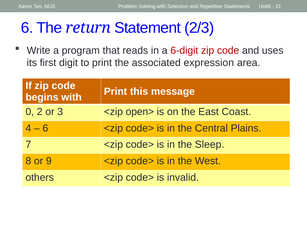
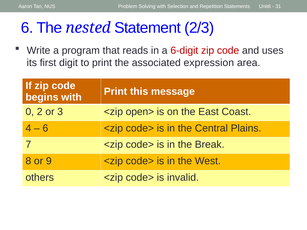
return: return -> nested (88, 28)
Sleep: Sleep -> Break (210, 145)
